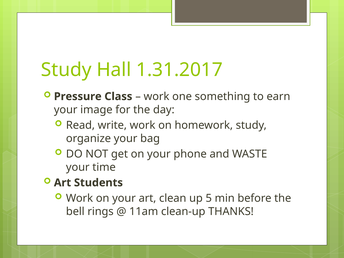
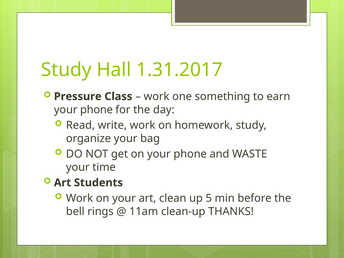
image: image -> phone (96, 110)
